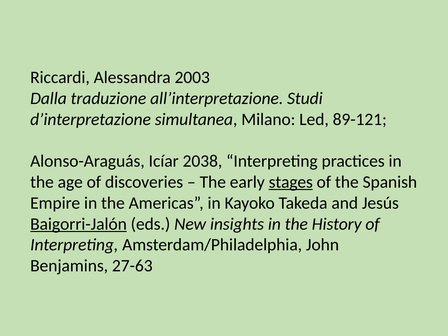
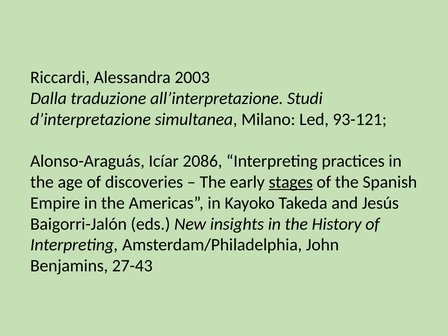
89-121: 89-121 -> 93-121 (360, 119)
2038: 2038 -> 2086 (202, 161)
Baigorri-Jalón underline: present -> none (79, 224)
27-63: 27-63 -> 27-43 (132, 266)
